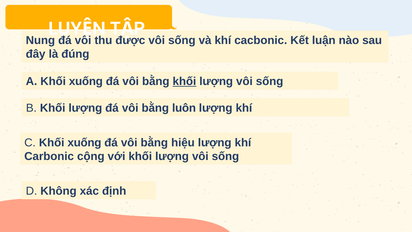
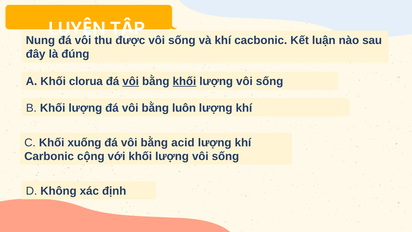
A Khối xuống: xuống -> clorua (86, 81)
vôi underline: none -> present (131, 81)
hiệu: hiệu -> acid (183, 142)
